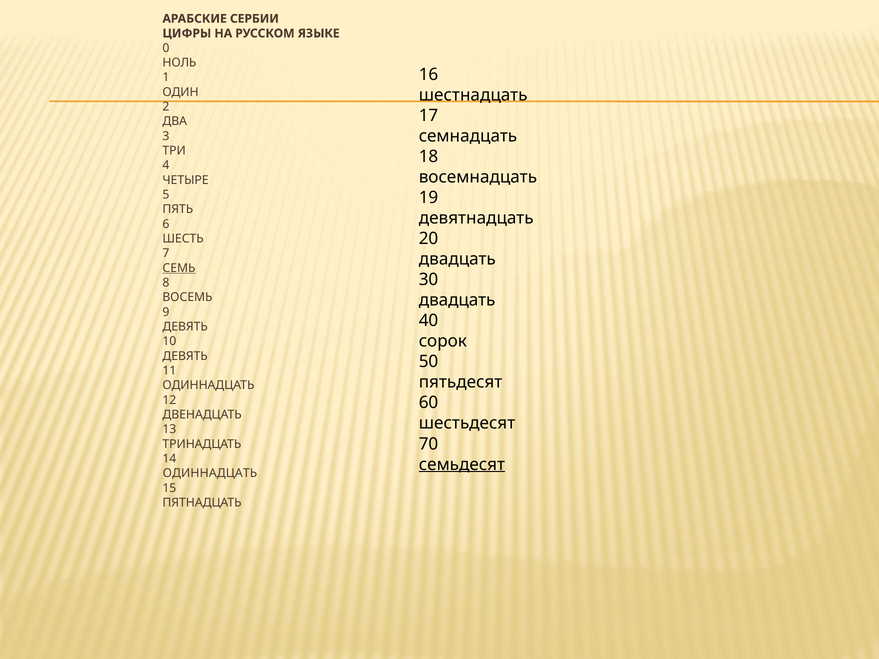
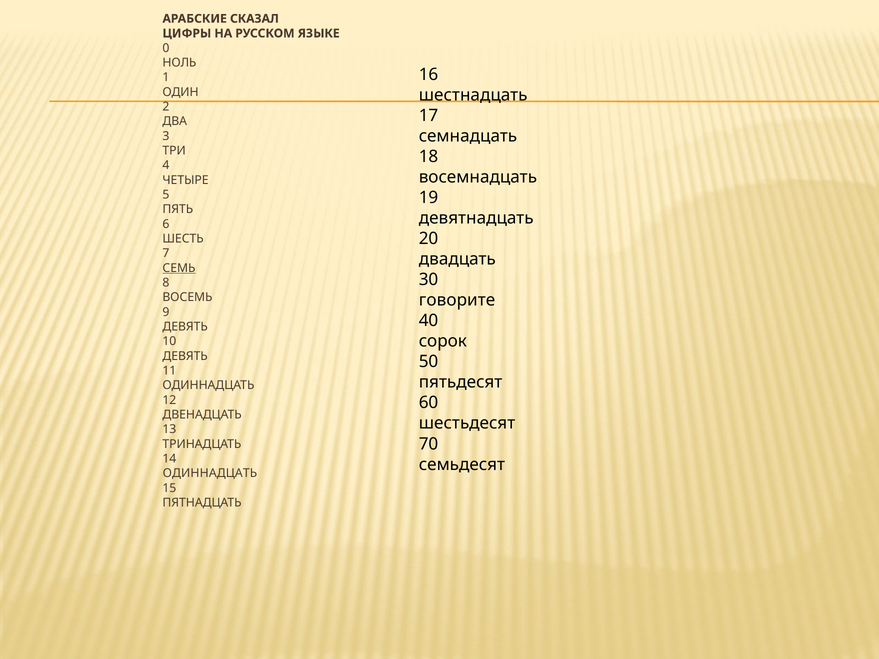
СЕРБИИ: СЕРБИИ -> СКАЗАЛ (254, 19)
двадцать: двадцать -> говорите (457, 300)
семьдесят underline: present -> none (462, 465)
